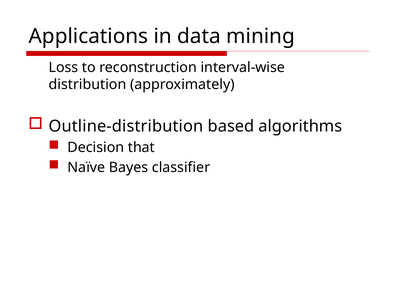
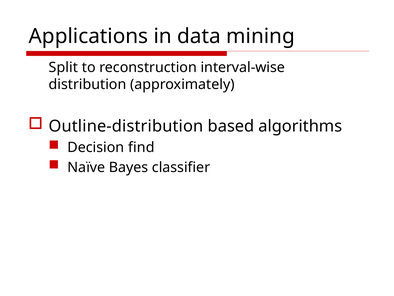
Loss: Loss -> Split (63, 67)
that: that -> find (141, 147)
